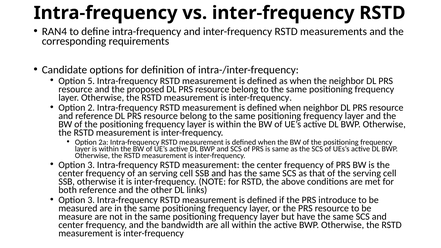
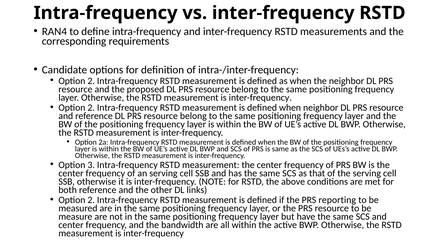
5: 5 -> 2 (91, 81)
3: 3 -> 2 (91, 200)
introduce: introduce -> reporting (337, 200)
